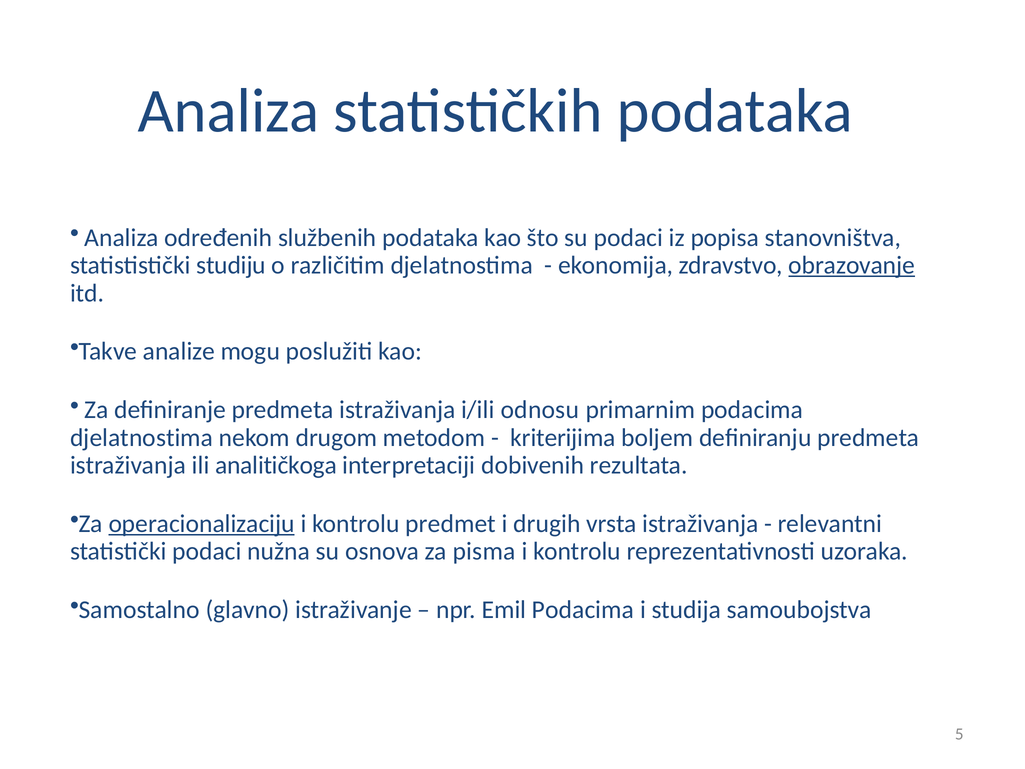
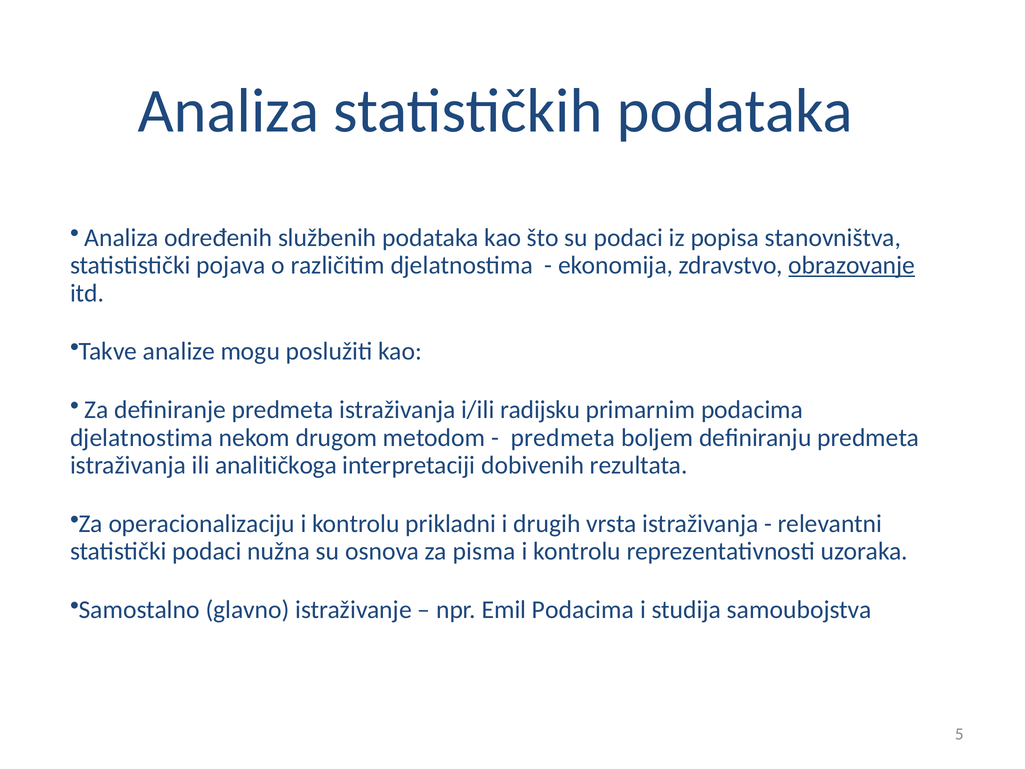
studiju: studiju -> pojava (231, 265)
odnosu: odnosu -> radijsku (540, 410)
kriterijima: kriterijima -> predmeta (563, 437)
operacionalizaciju underline: present -> none (202, 524)
predmet: predmet -> prikladni (451, 524)
